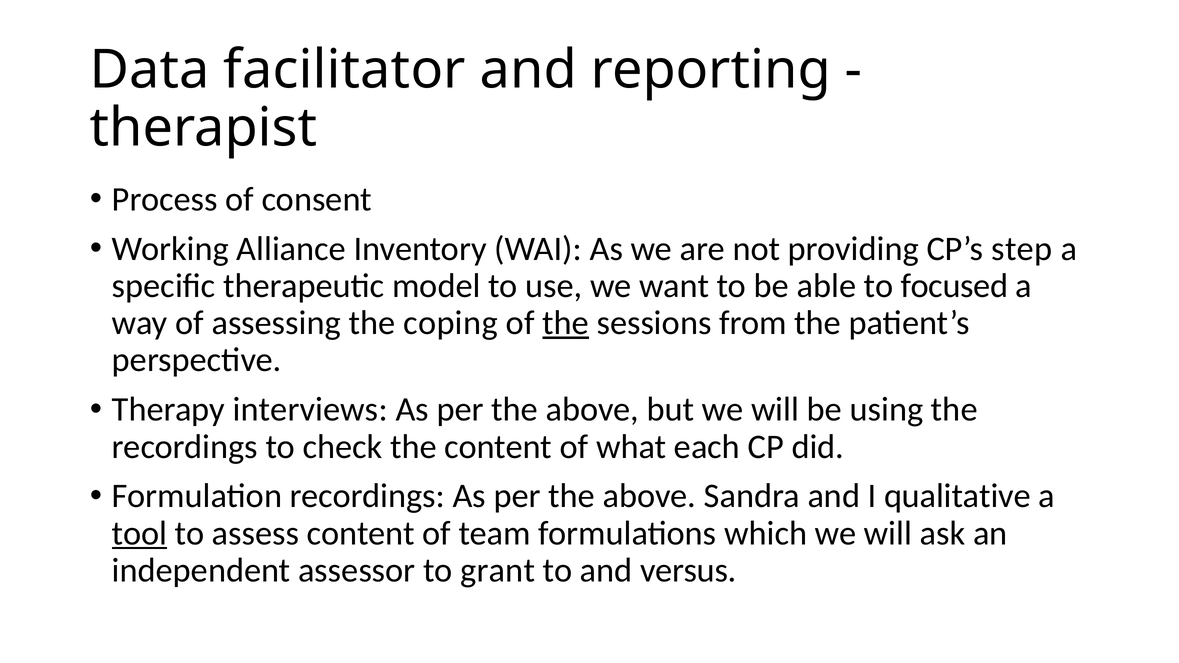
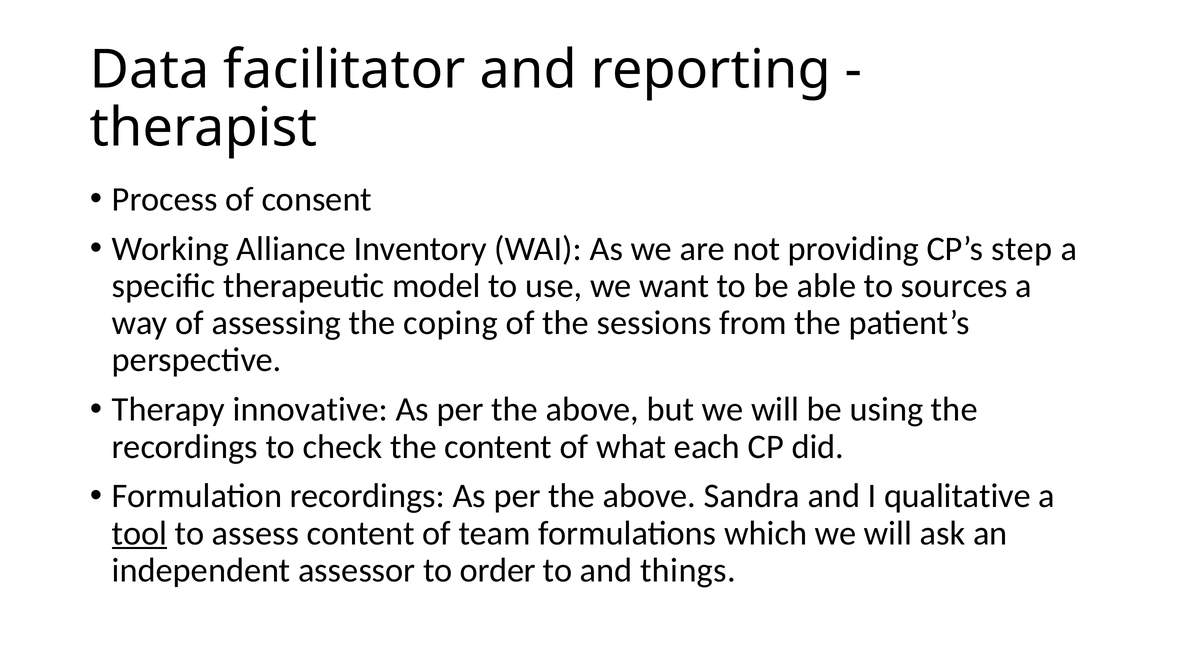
focused: focused -> sources (954, 286)
the underline: present -> none (566, 323)
interviews: interviews -> innovative (310, 410)
grant: grant -> order (498, 571)
versus: versus -> things (688, 571)
